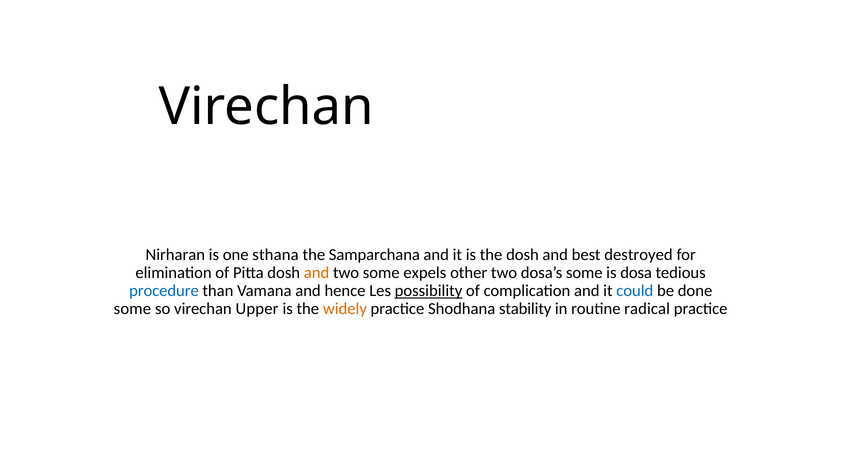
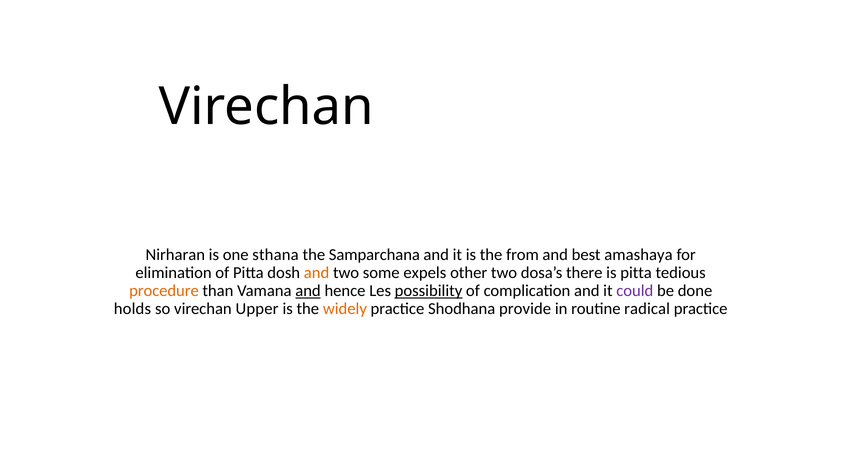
the dosh: dosh -> from (522, 254)
destroyed: destroyed -> amashaya (638, 254)
dosa’s some: some -> there (584, 272)
is dosa: dosa -> pitta (636, 272)
procedure colour: blue -> orange (164, 290)
and underline: none -> present (308, 290)
could colour: blue -> purple (635, 290)
some: some -> holds (132, 308)
stability: stability -> provide (525, 308)
